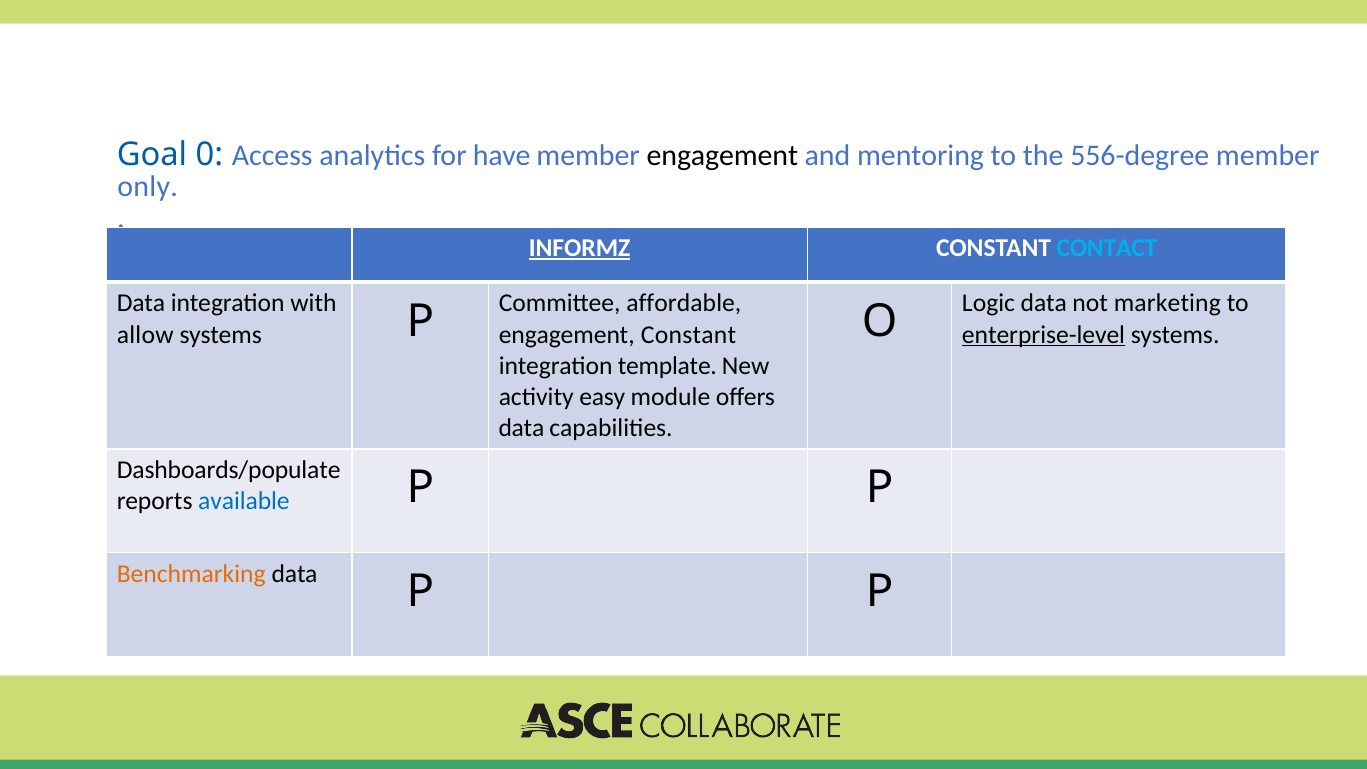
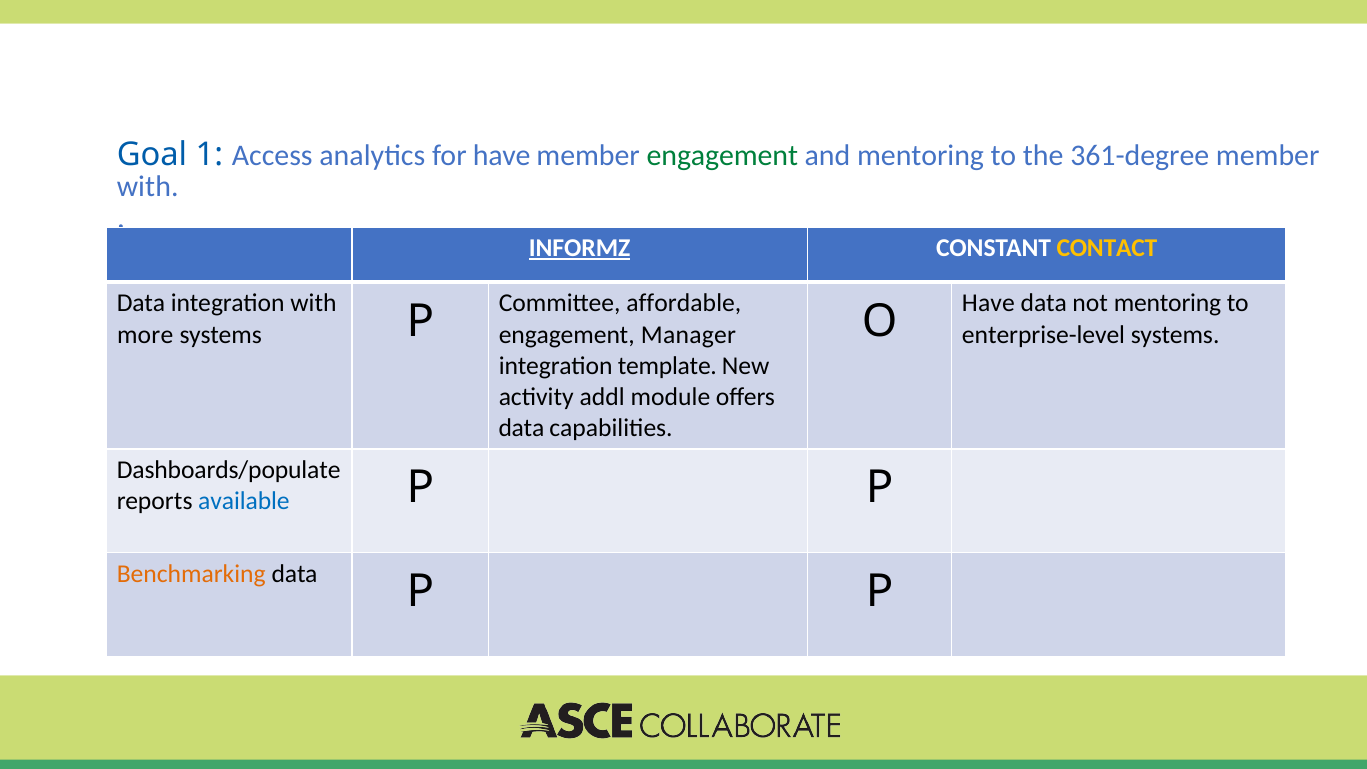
0: 0 -> 1 (209, 154)
engagement colour: black -> green (722, 155)
556-degree: 556-degree -> 361-degree (1140, 155)
only: only -> with (148, 186)
CONTACT colour: light blue -> yellow (1107, 248)
Logic: Logic -> Have (988, 303)
not marketing: marketing -> mentoring (1168, 303)
allow: allow -> more (145, 335)
engagement Constant: Constant -> Manager (689, 335)
enterprise-level underline: present -> none (1044, 335)
easy: easy -> addl (602, 397)
